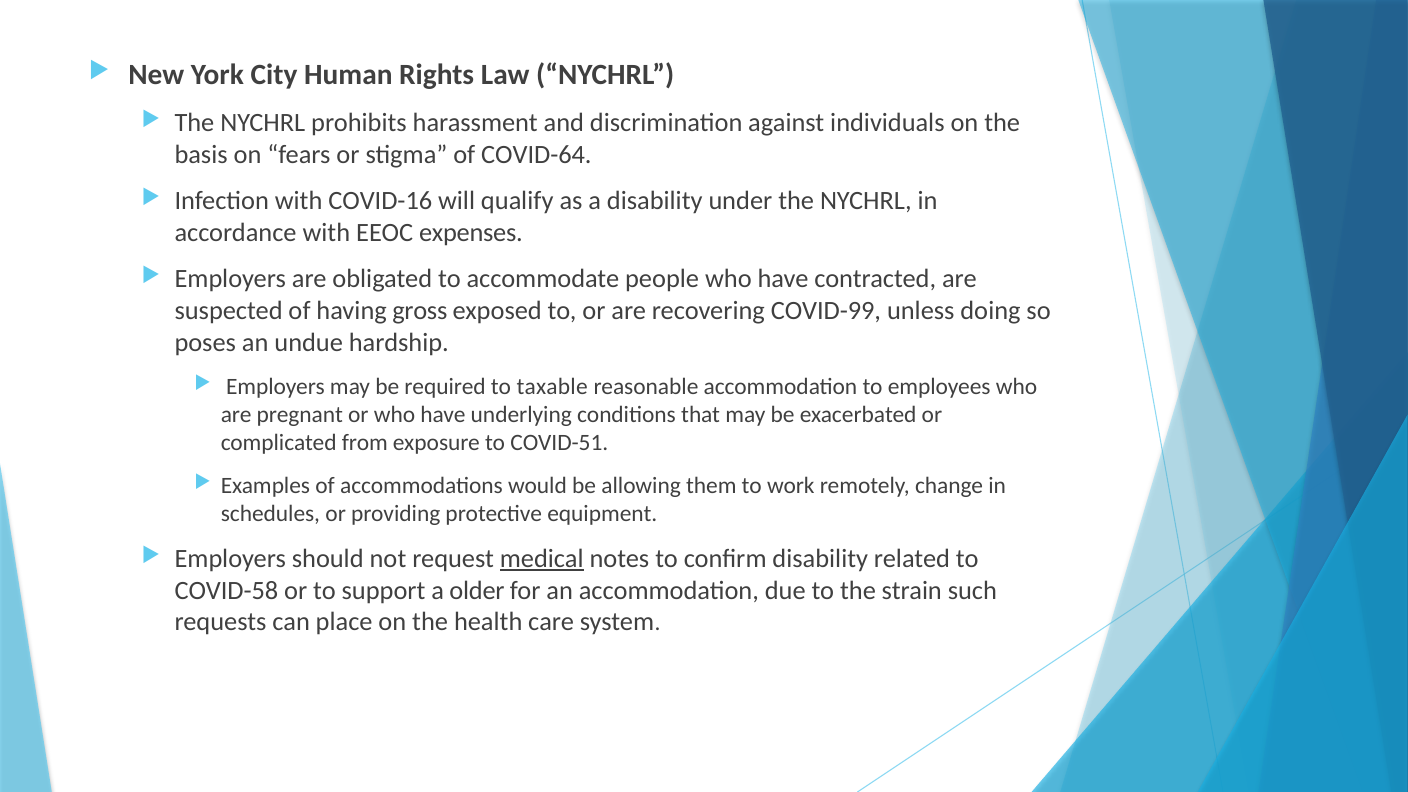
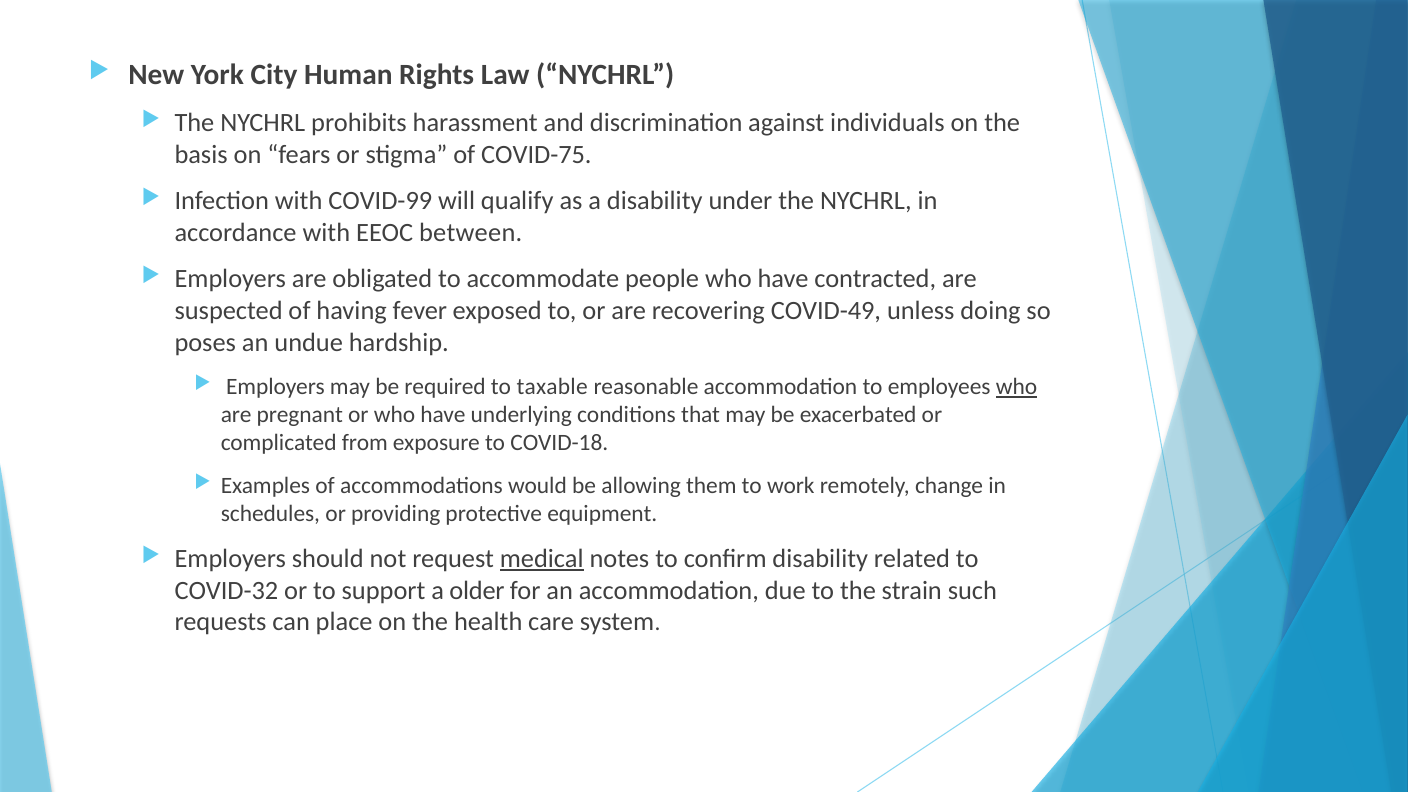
COVID-64: COVID-64 -> COVID-75 (536, 155)
COVID-16: COVID-16 -> COVID-99 (380, 201)
expenses: expenses -> between (471, 233)
gross: gross -> fever (420, 311)
COVID-99: COVID-99 -> COVID-49 (826, 311)
who underline: none -> present (1017, 387)
COVID-51: COVID-51 -> COVID-18 (559, 443)
COVID-58: COVID-58 -> COVID-32 (226, 591)
